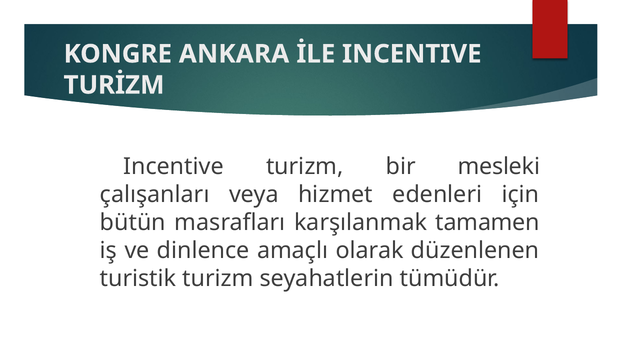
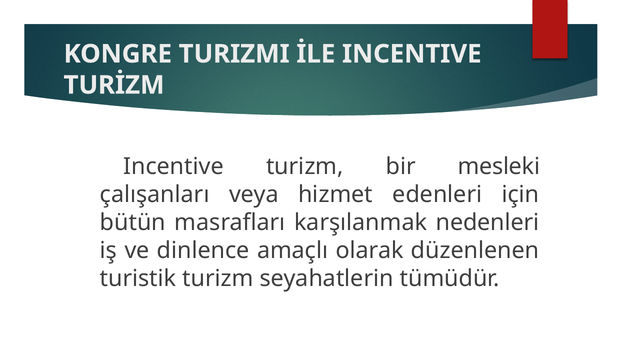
ANKARA: ANKARA -> TURIZMI (234, 54)
tamamen: tamamen -> nedenleri (488, 223)
